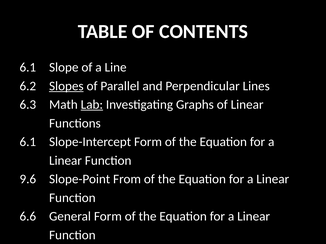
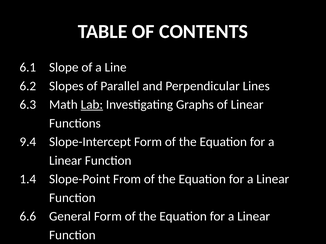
Slopes underline: present -> none (66, 86)
6.1: 6.1 -> 9.4 (28, 142)
9.6: 9.6 -> 1.4 (28, 179)
